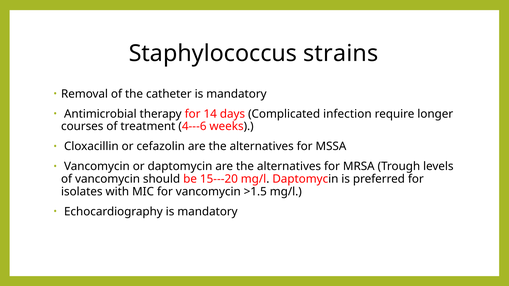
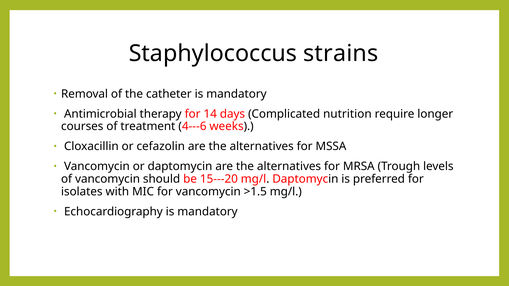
infection: infection -> nutrition (347, 114)
